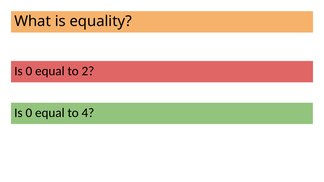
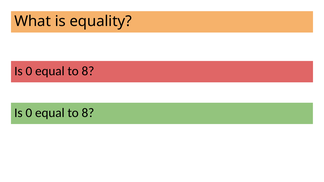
2: 2 -> 8 (88, 71)
4: 4 -> 8 (88, 113)
